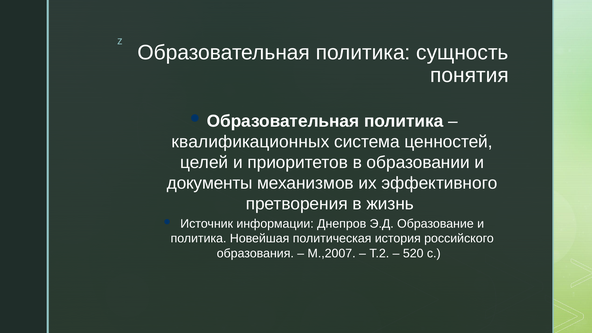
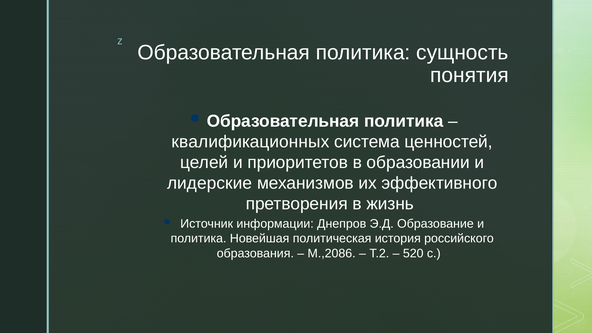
документы: документы -> лидерские (210, 183)
М.,2007: М.,2007 -> М.,2086 (332, 253)
